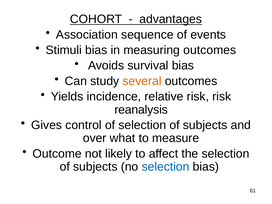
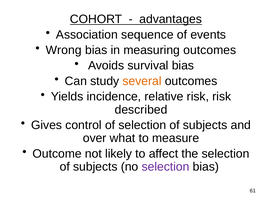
Stimuli: Stimuli -> Wrong (64, 50)
reanalysis: reanalysis -> described (141, 110)
selection colour: blue -> purple (166, 167)
